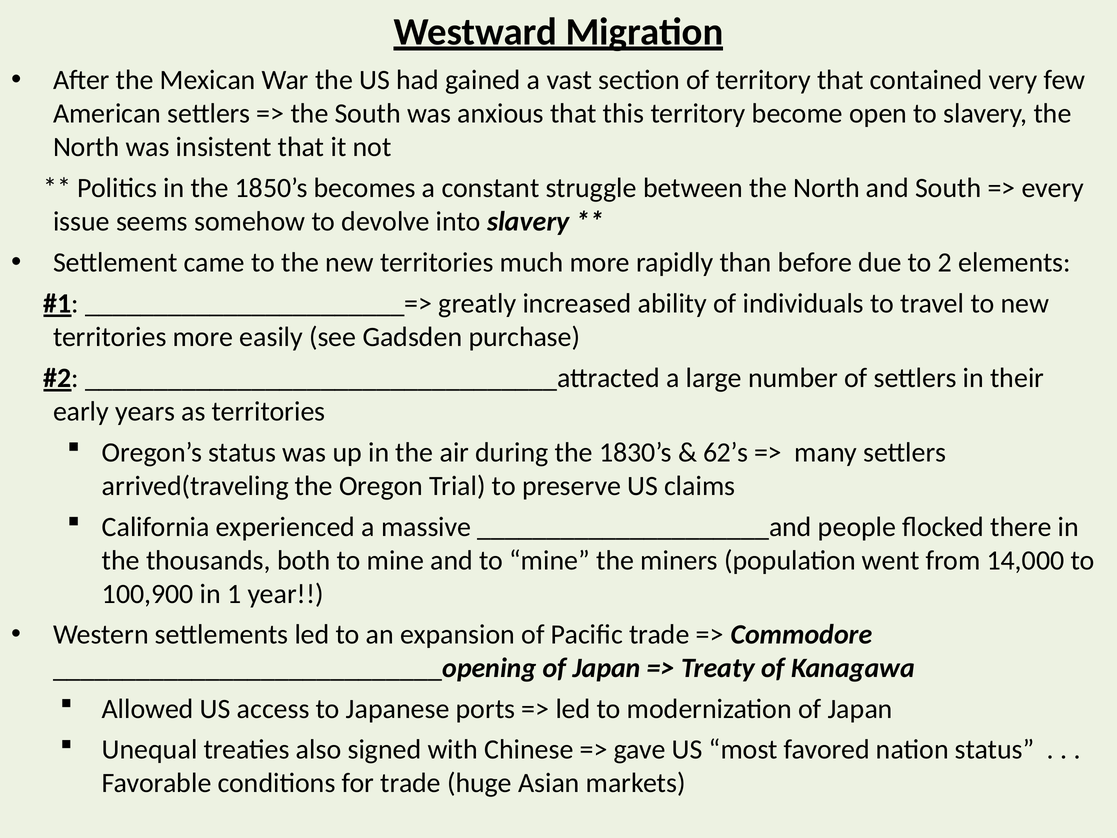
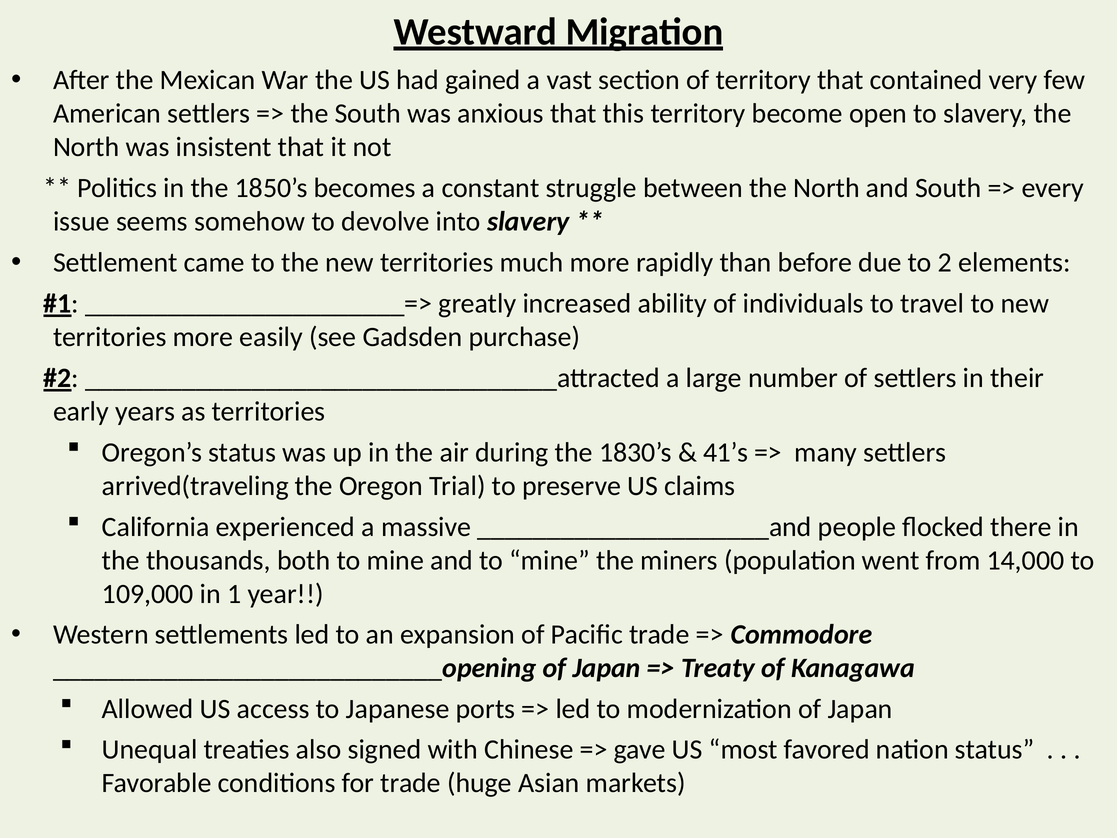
62’s: 62’s -> 41’s (726, 452)
100,900: 100,900 -> 109,000 (148, 594)
